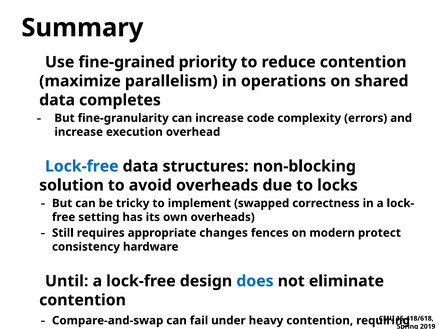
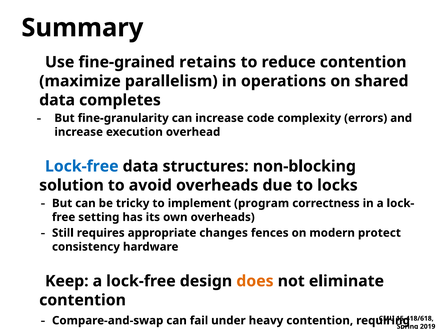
priority: priority -> retains (208, 62)
swapped: swapped -> program (262, 203)
Until: Until -> Keep (67, 281)
does colour: blue -> orange (255, 281)
